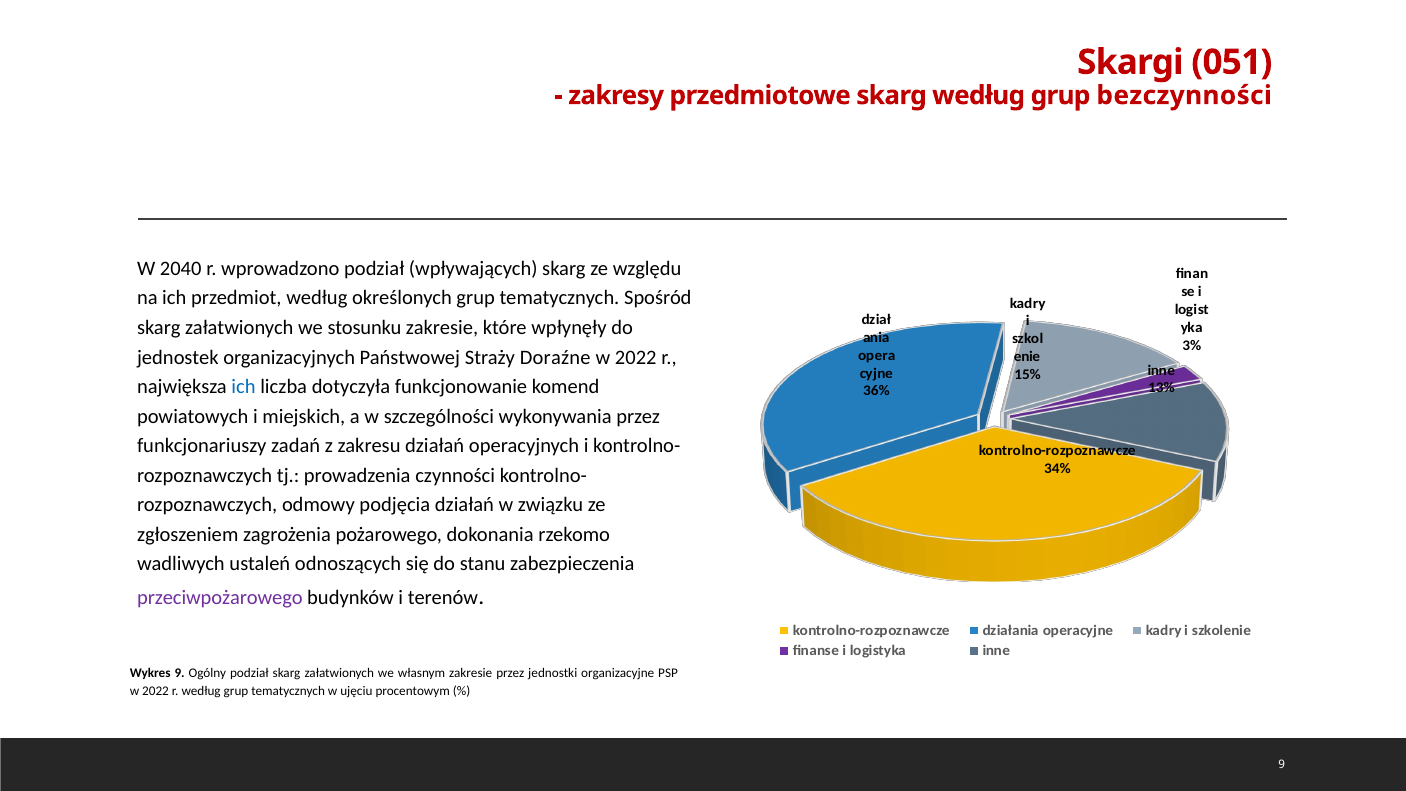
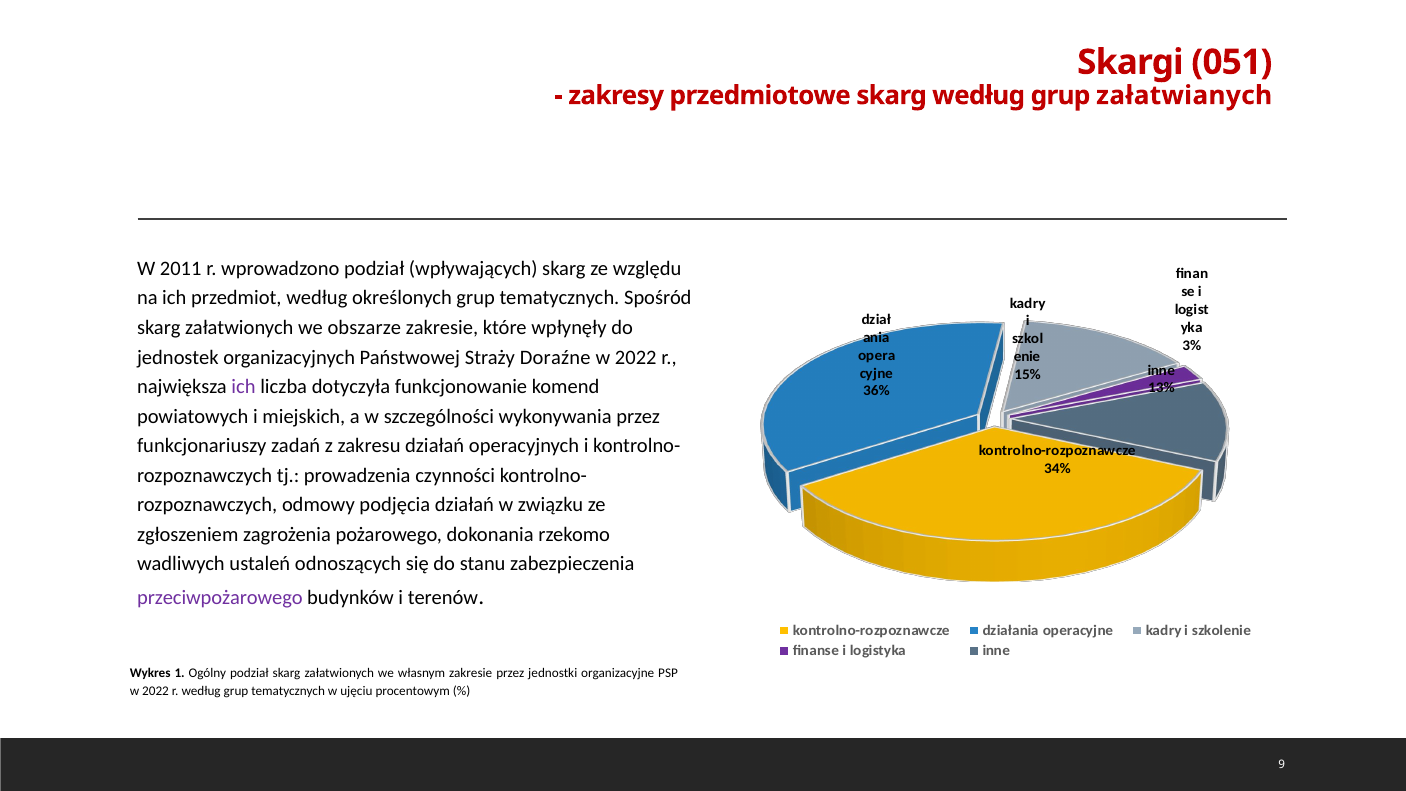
bezczynności: bezczynności -> załatwianych (1184, 95)
2040: 2040 -> 2011 (181, 269)
stosunku: stosunku -> obszarze (364, 328)
ich colour: blue -> purple (243, 387)
Wykres 9: 9 -> 1 (180, 673)
